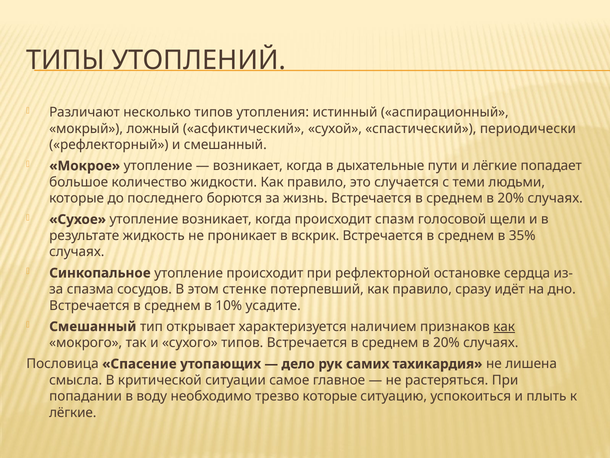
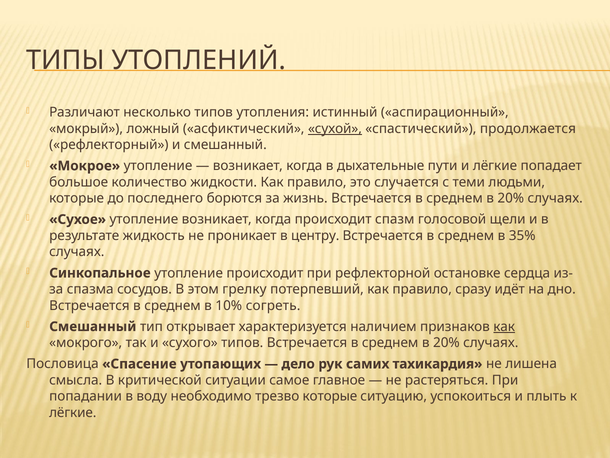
сухой underline: none -> present (335, 128)
периодически: периодически -> продолжается (528, 128)
вскрик: вскрик -> центру (315, 235)
стенке: стенке -> грелку (244, 289)
усадите: усадите -> согреть (273, 305)
